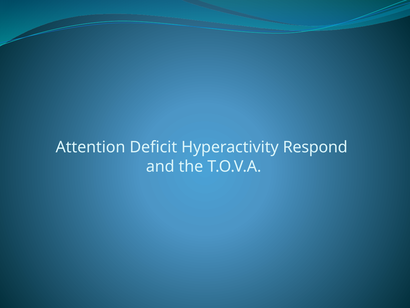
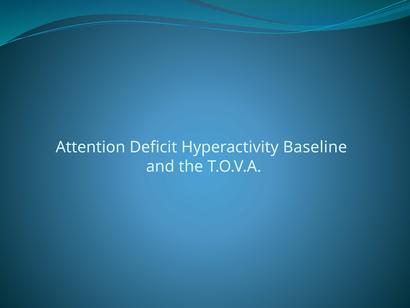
Respond: Respond -> Baseline (315, 147)
